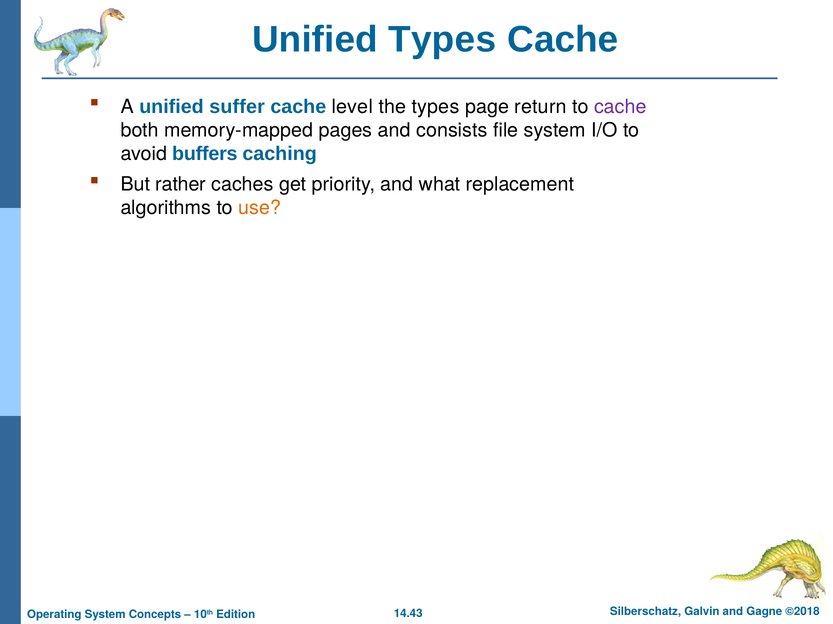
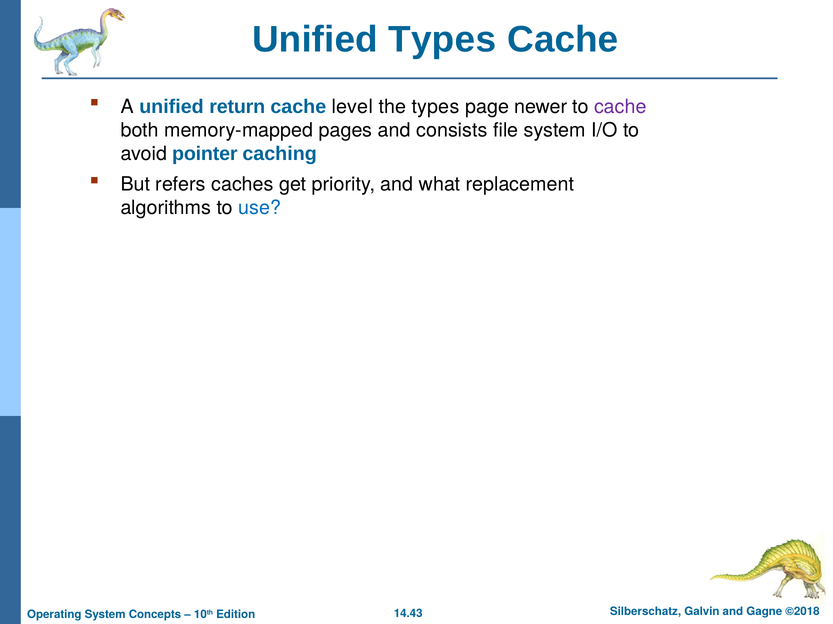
suffer: suffer -> return (237, 107)
return: return -> newer (541, 107)
buffers: buffers -> pointer (205, 154)
rather: rather -> refers (181, 184)
use colour: orange -> blue (260, 208)
